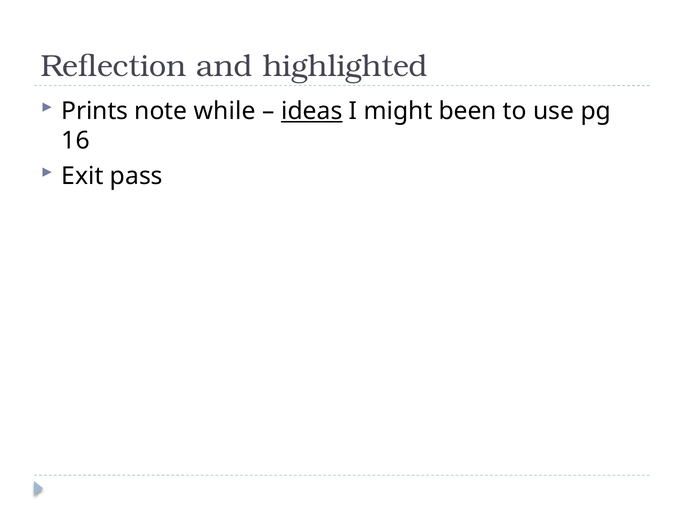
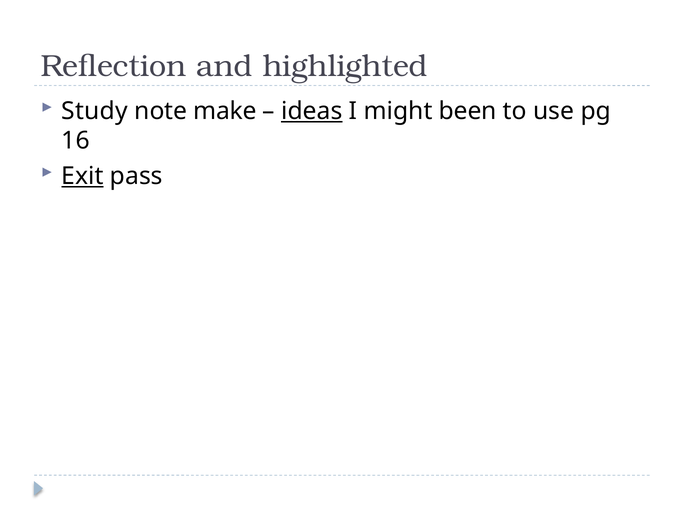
Prints: Prints -> Study (95, 111)
while: while -> make (225, 111)
Exit underline: none -> present (82, 176)
